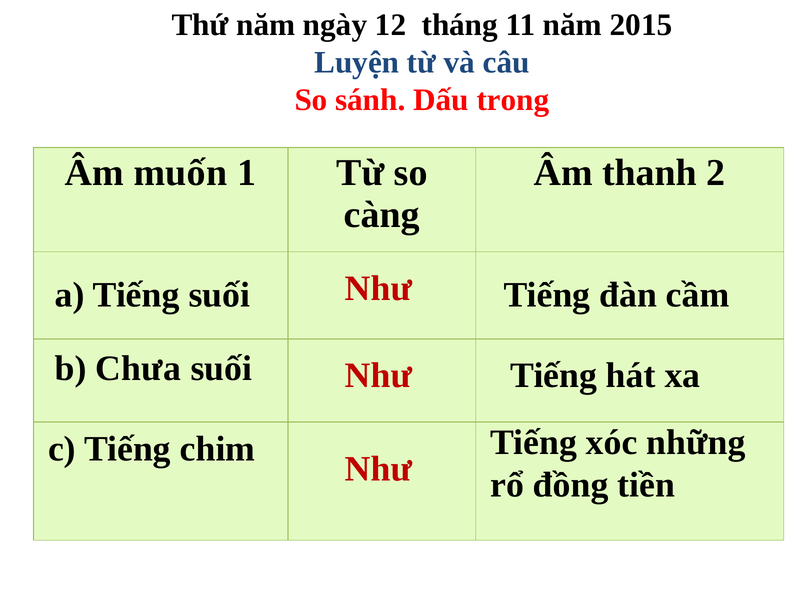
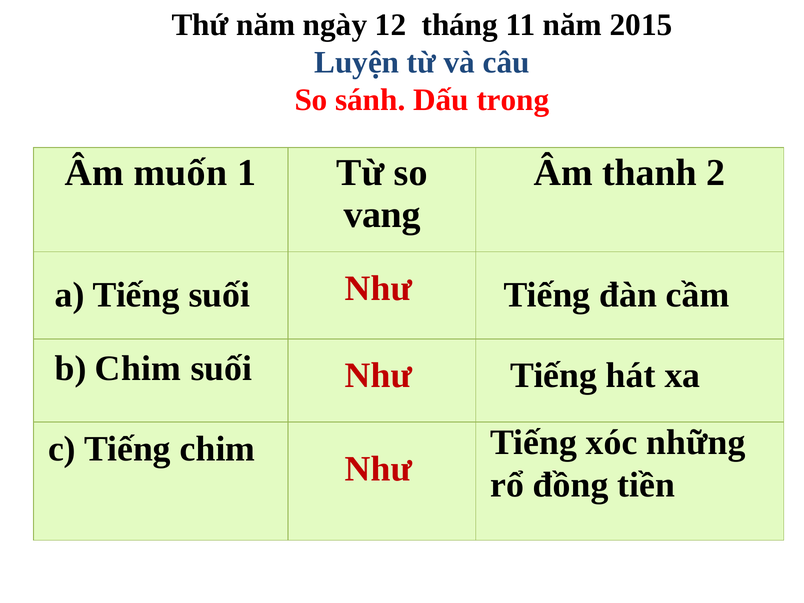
càng: càng -> vang (382, 215)
b Chưa: Chưa -> Chim (138, 369)
